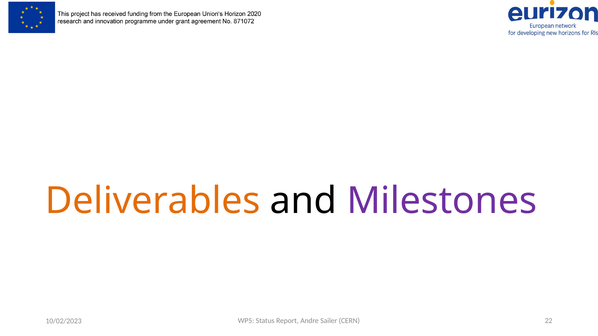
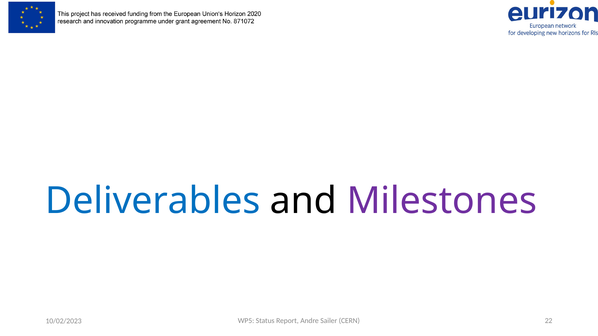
Deliverables colour: orange -> blue (153, 201)
